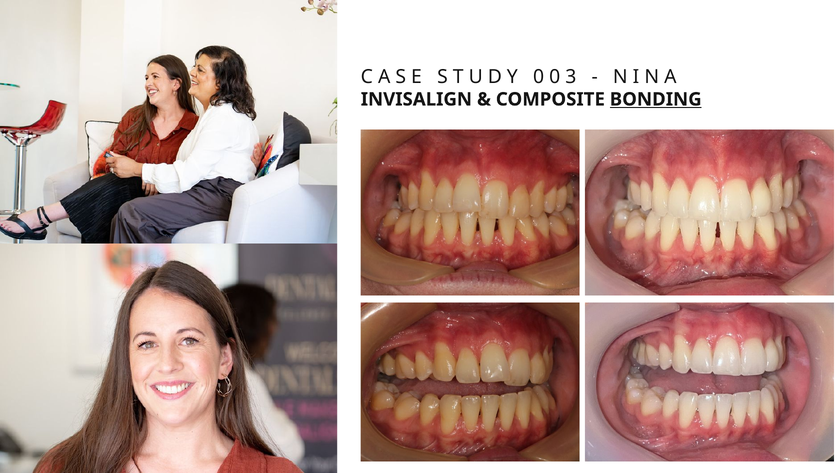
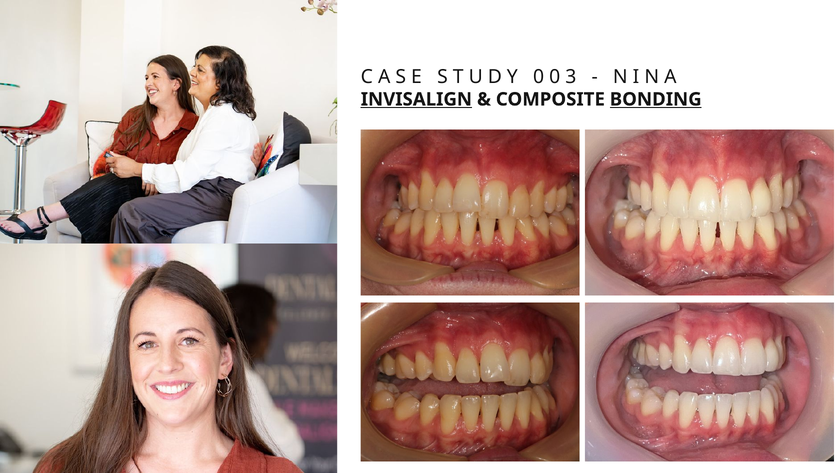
INVISALIGN underline: none -> present (416, 99)
